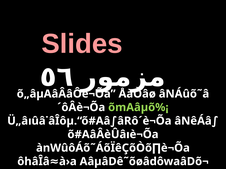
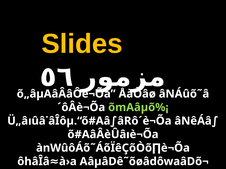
Slides colour: pink -> yellow (82, 44)
